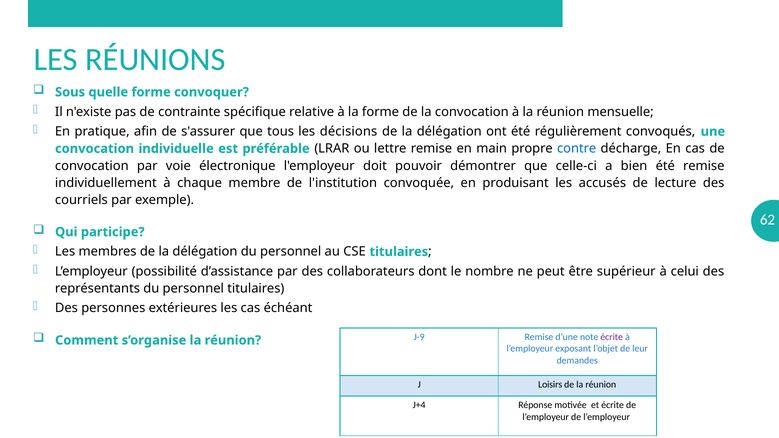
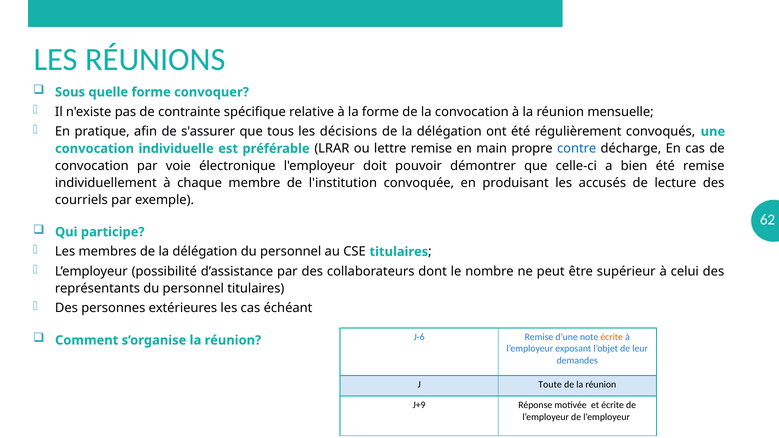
J-9: J-9 -> J-6 (419, 337)
écrite colour: purple -> orange (612, 337)
Loisirs: Loisirs -> Toute (550, 385)
J+4: J+4 -> J+9 (419, 405)
